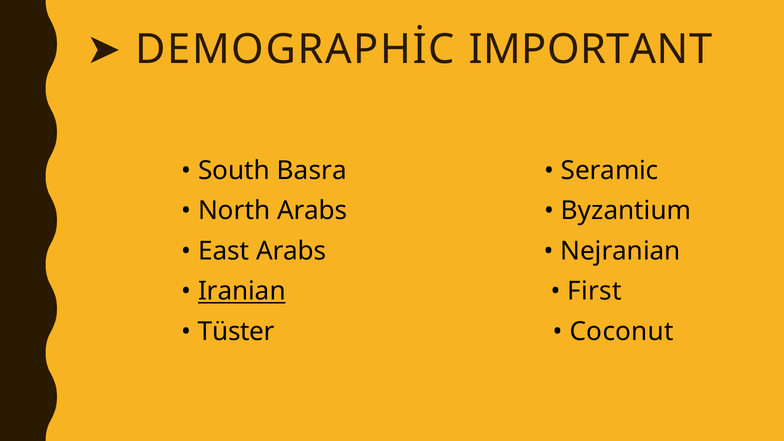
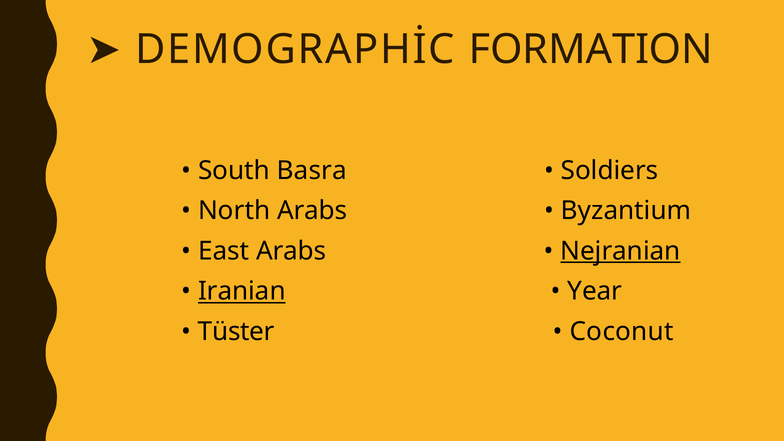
IMPORTANT: IMPORTANT -> FORMATION (591, 50)
Seramic: Seramic -> Soldiers (610, 171)
Nejranian underline: none -> present (621, 251)
First: First -> Year (595, 291)
